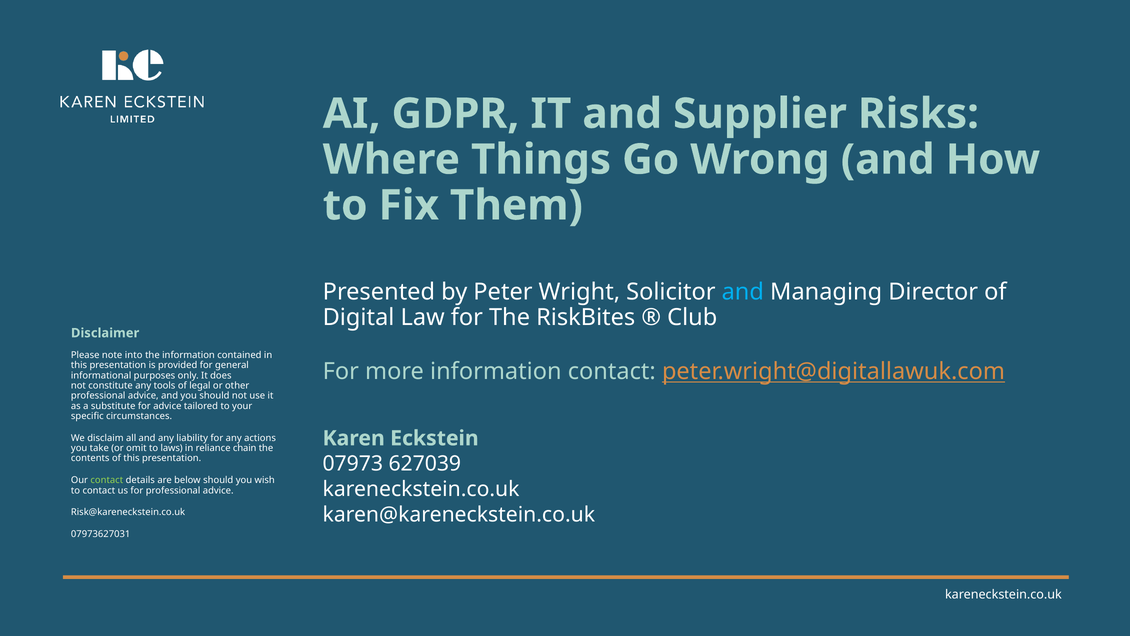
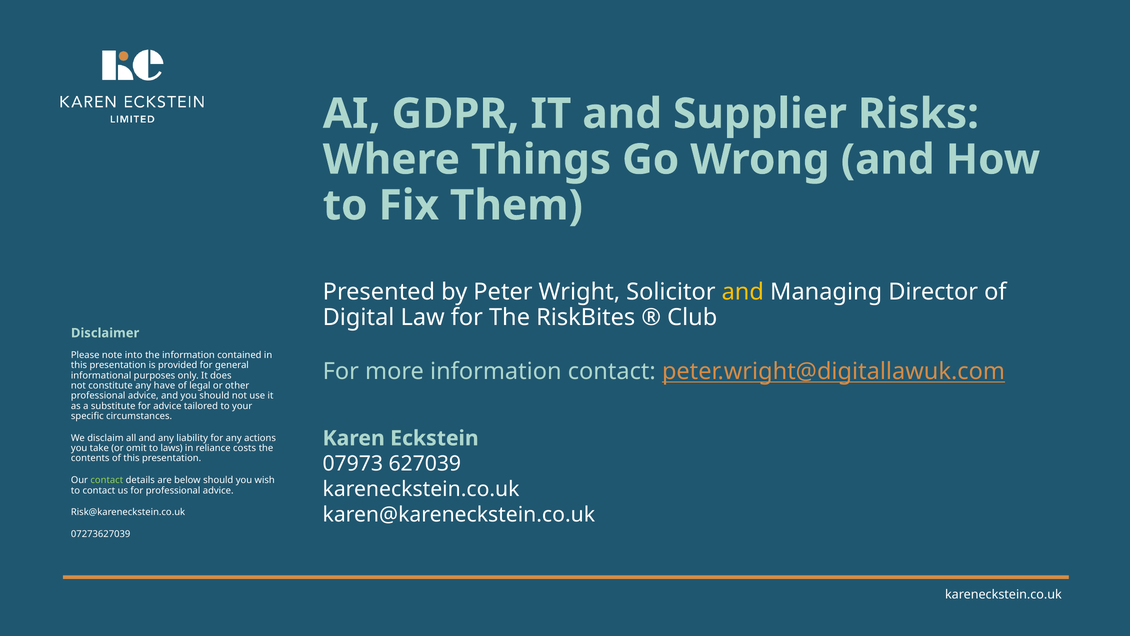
and colour: light blue -> yellow (743, 292)
tools: tools -> have (164, 385)
chain: chain -> costs (245, 448)
07973627031: 07973627031 -> 07273627039 (101, 534)
